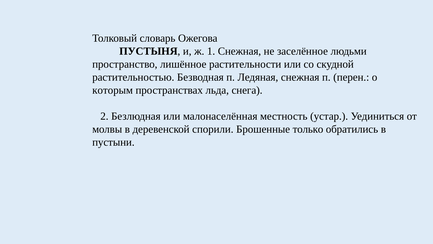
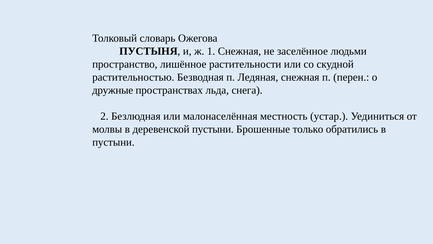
которым: которым -> дружные (113, 90)
деревенской спорили: спорили -> пустыни (213, 129)
